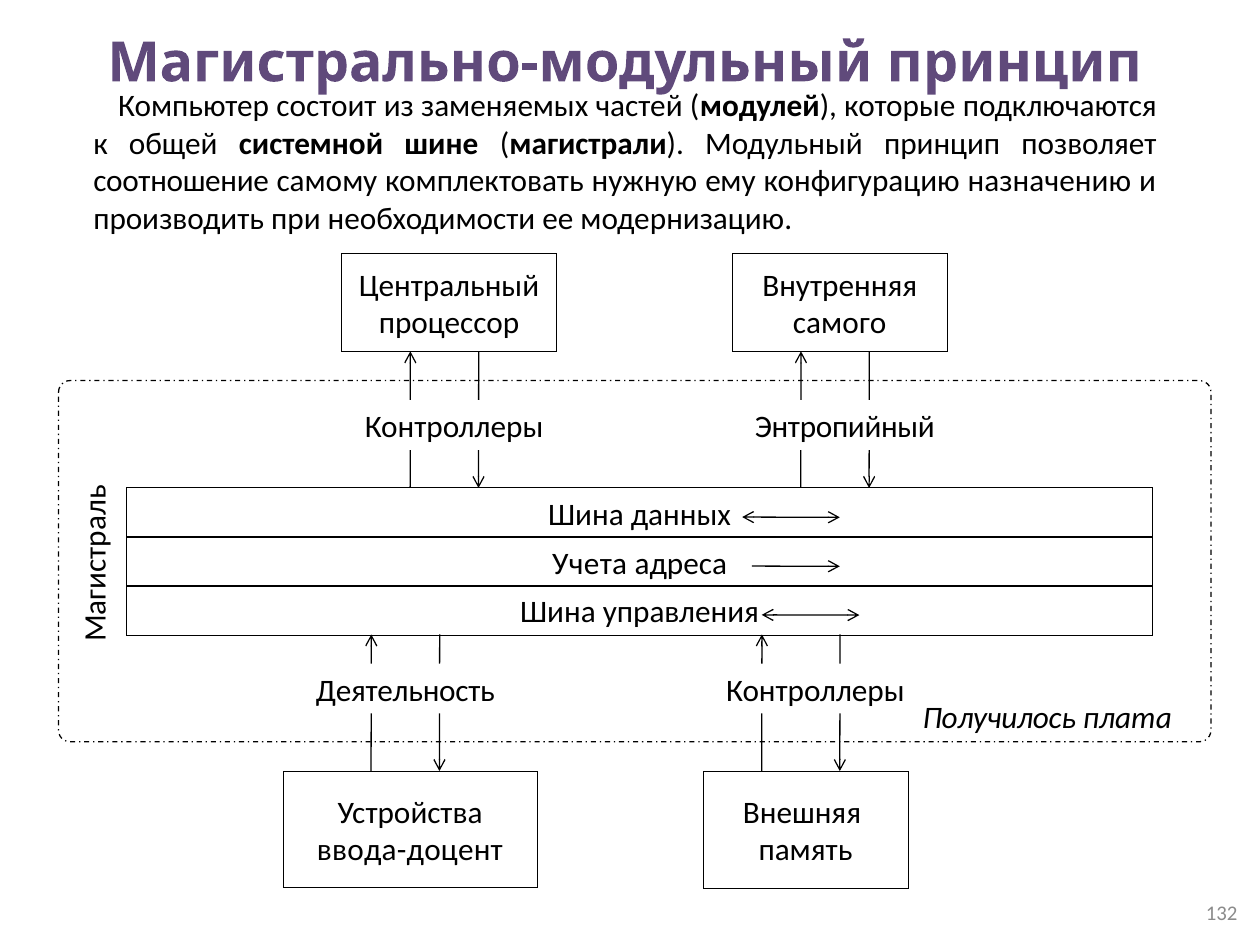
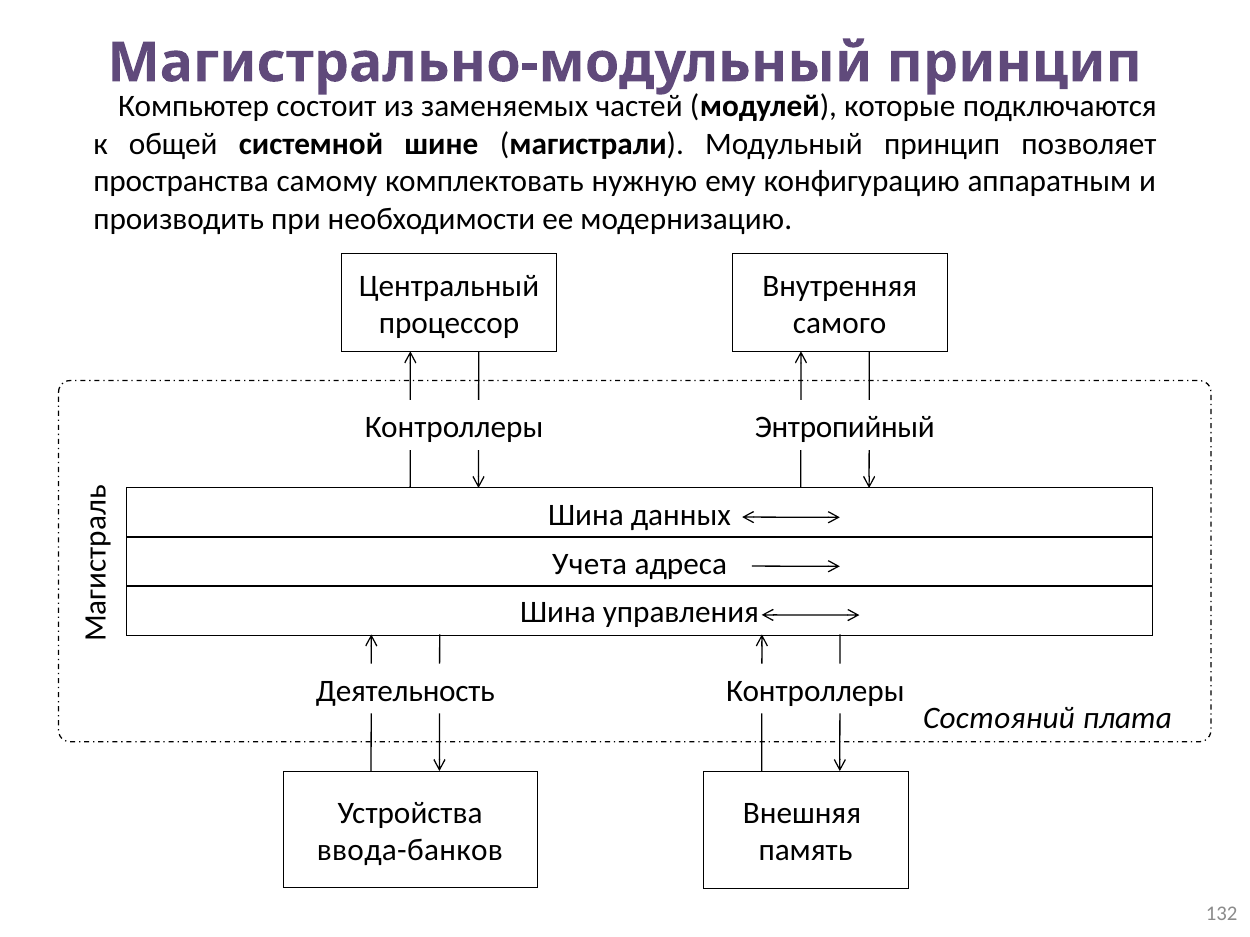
соотношение: соотношение -> пространства (181, 181)
назначению: назначению -> аппаратным (1049, 181)
Получилось: Получилось -> Состояний (999, 719)
ввода-доцент: ввода-доцент -> ввода-банков (410, 851)
